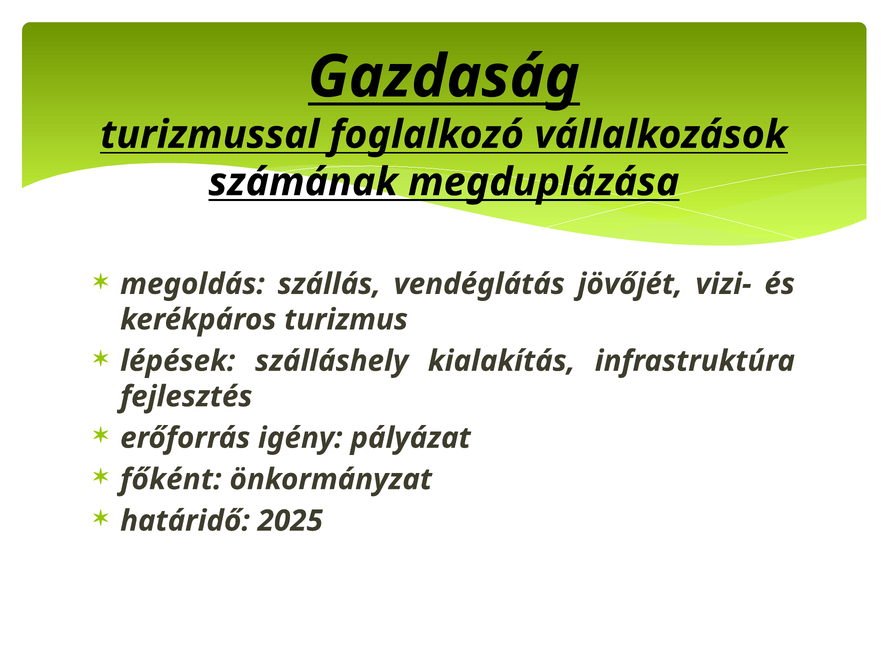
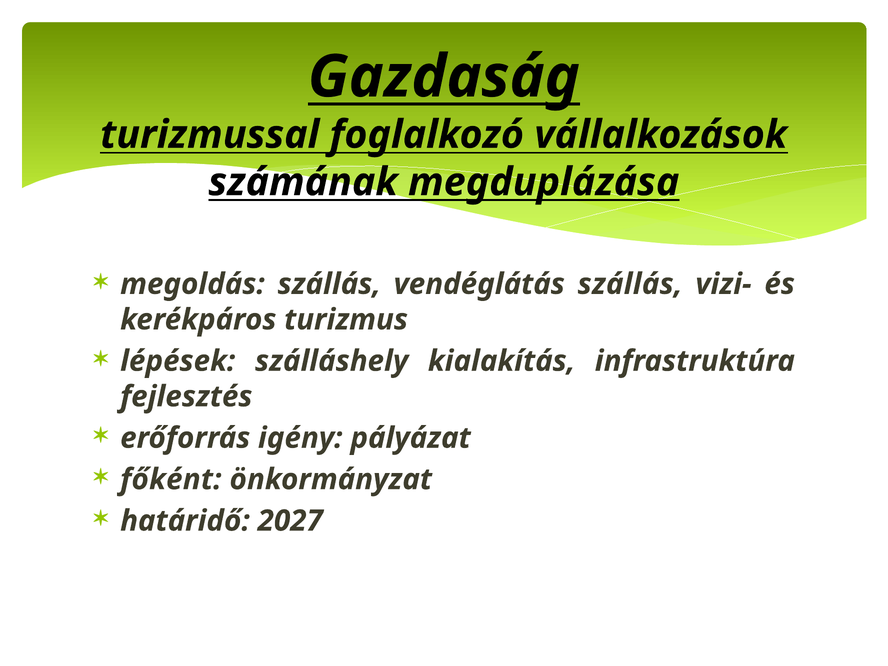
vendéglátás jövőjét: jövőjét -> szállás (630, 284)
2025: 2025 -> 2027 (290, 521)
